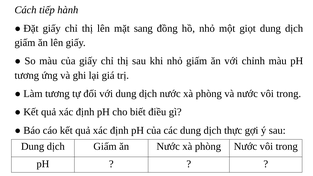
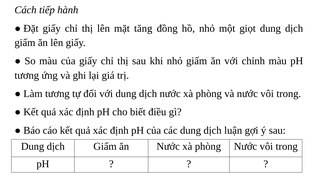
sang: sang -> tăng (143, 28)
thực: thực -> luận (233, 130)
